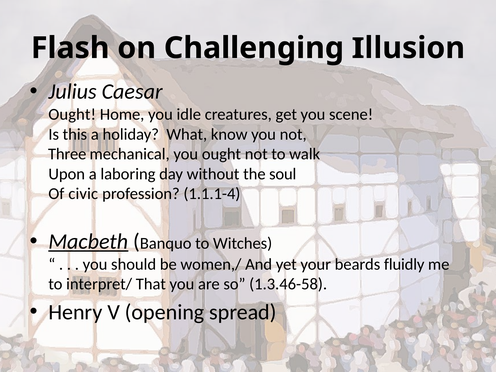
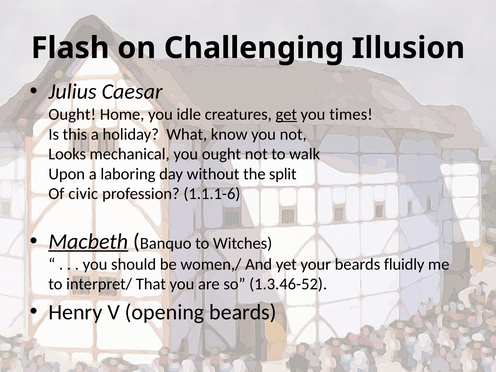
get underline: none -> present (286, 114)
scene: scene -> times (351, 114)
Three: Three -> Looks (67, 154)
soul: soul -> split (283, 174)
1.1.1-4: 1.1.1-4 -> 1.1.1-6 (212, 194)
1.3.46-58: 1.3.46-58 -> 1.3.46-52 (288, 284)
opening spread: spread -> beards (243, 312)
